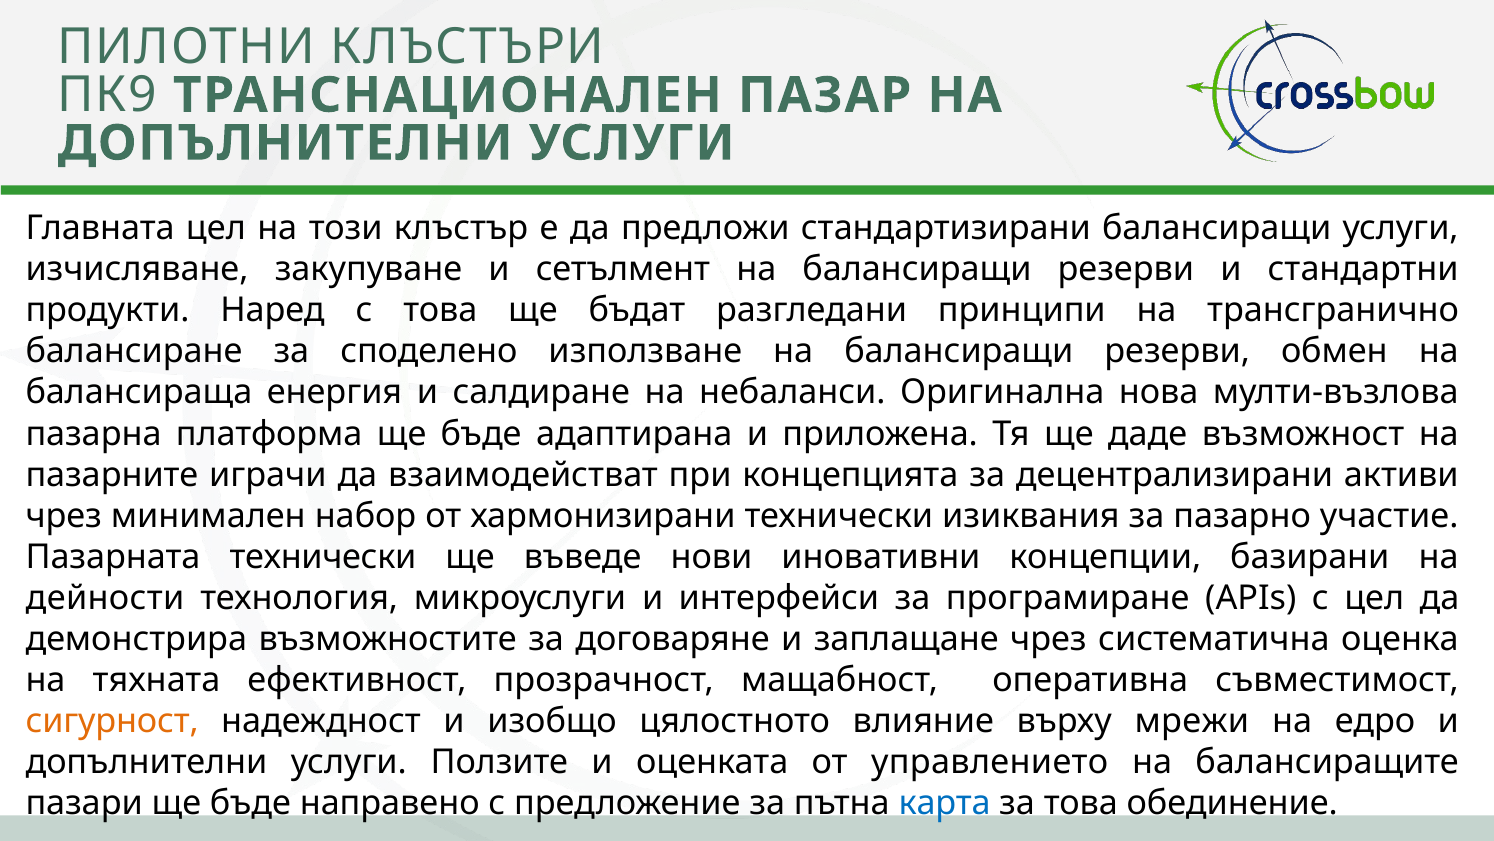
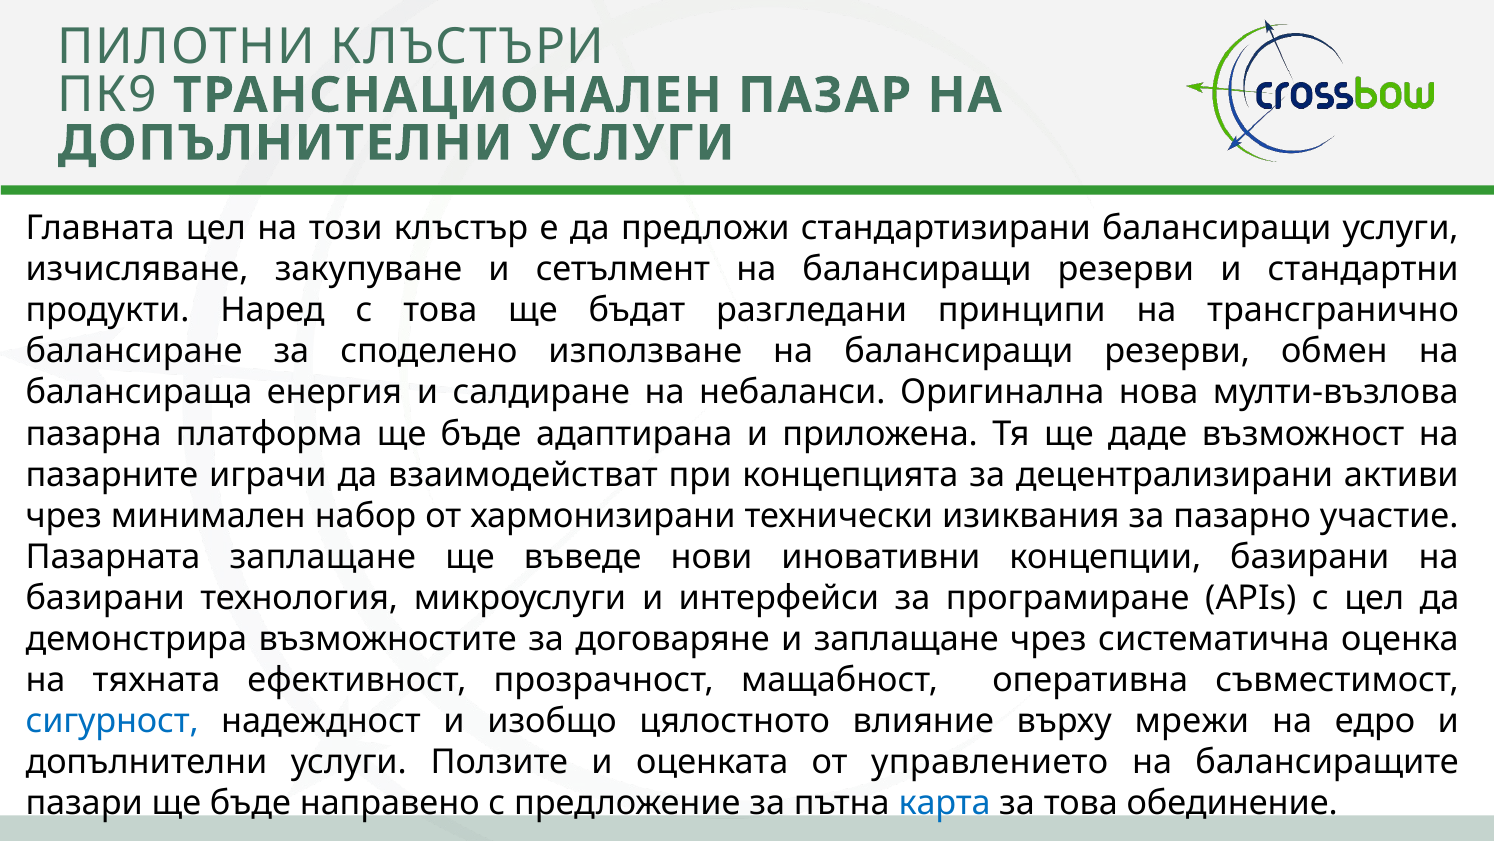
Пазарната технически: технически -> заплащане (323, 557)
дейности: дейности -> базирани (105, 598)
сигурност colour: orange -> blue (112, 721)
